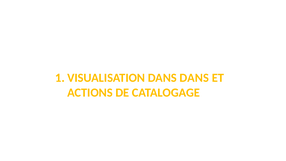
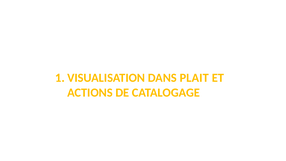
DANS DANS: DANS -> PLAIT (194, 78)
